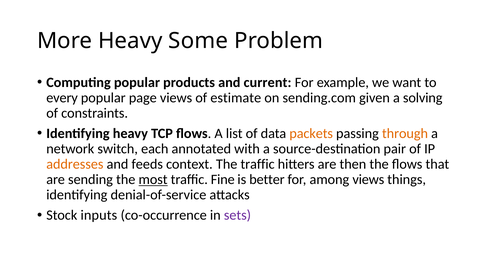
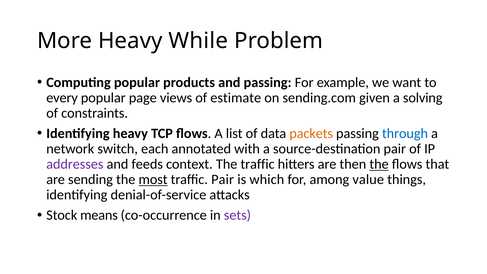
Some: Some -> While (198, 41)
and current: current -> passing (268, 82)
through colour: orange -> blue (405, 133)
addresses colour: orange -> purple (75, 164)
the underline: none -> present (379, 164)
traffic Fine: Fine -> Pair (223, 179)
better: better -> which (267, 179)
among views: views -> value (368, 179)
inputs: inputs -> means (99, 215)
